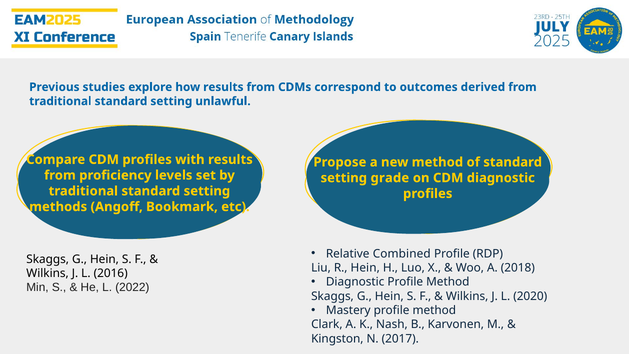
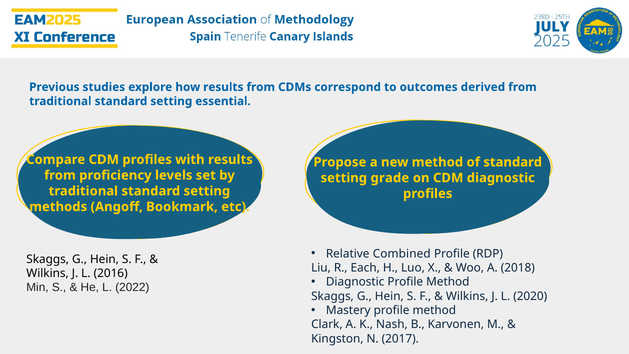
unlawful: unlawful -> essential (223, 101)
R Hein: Hein -> Each (365, 268)
